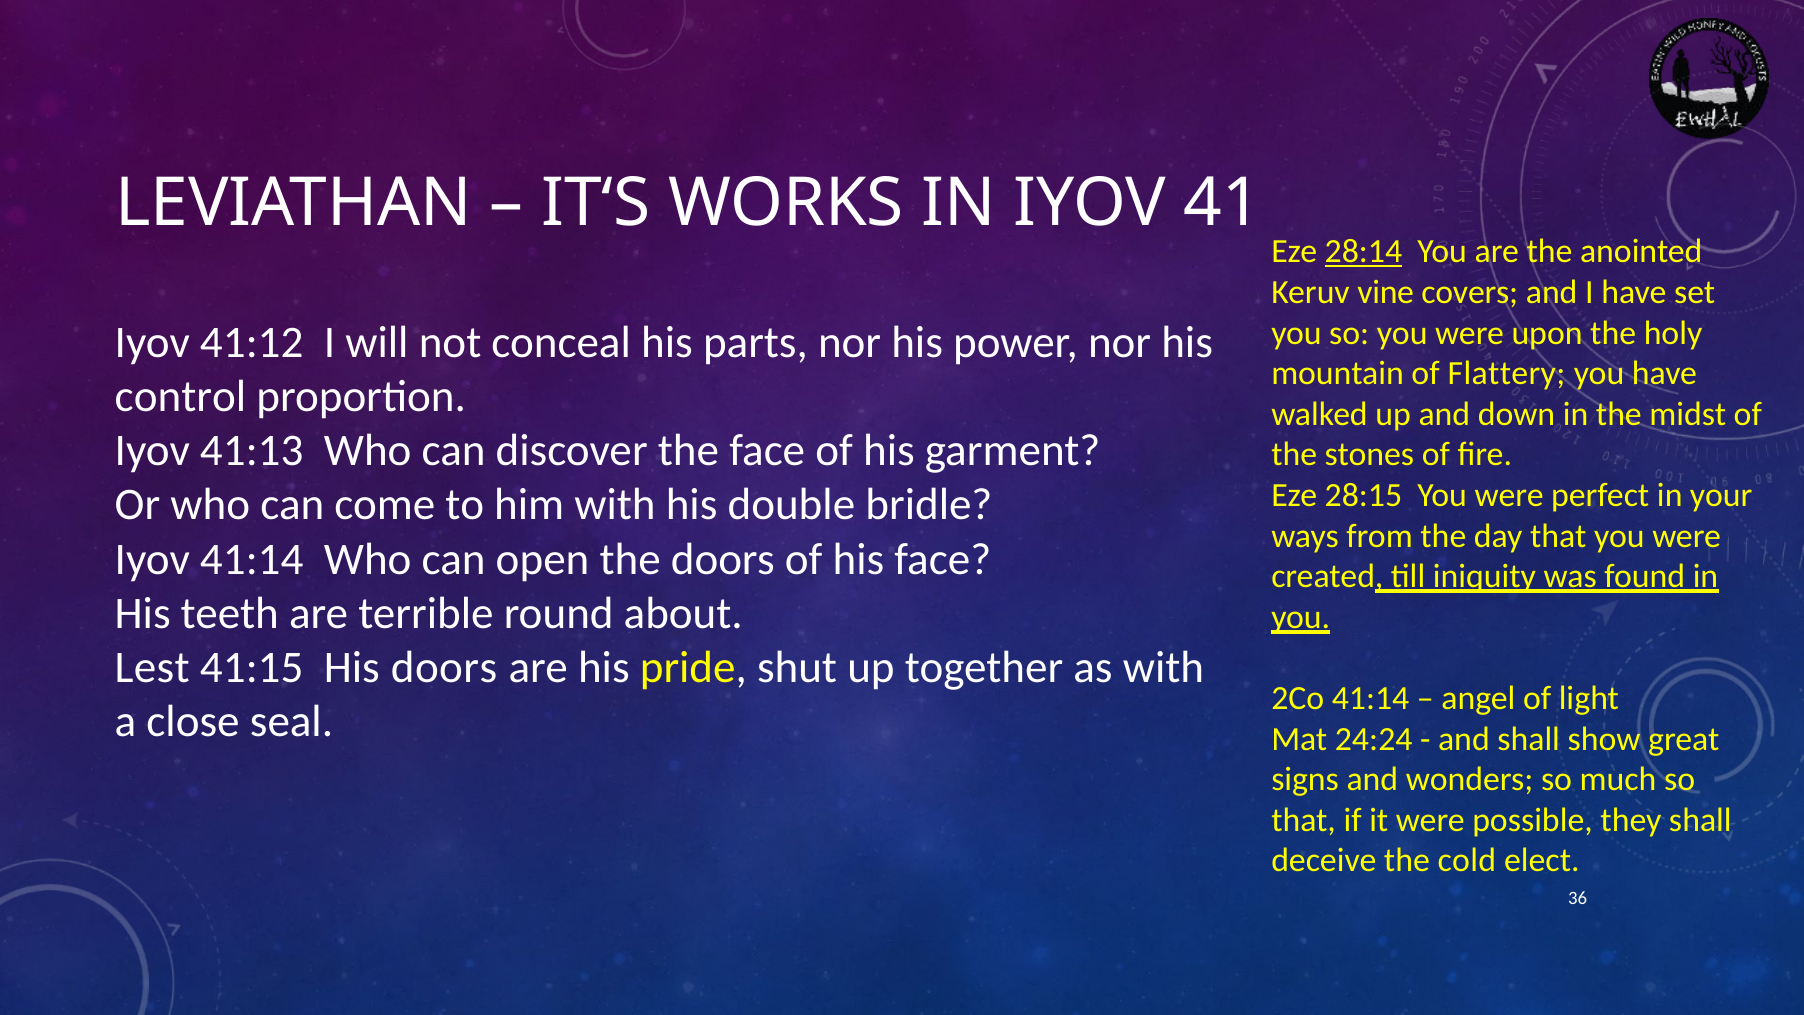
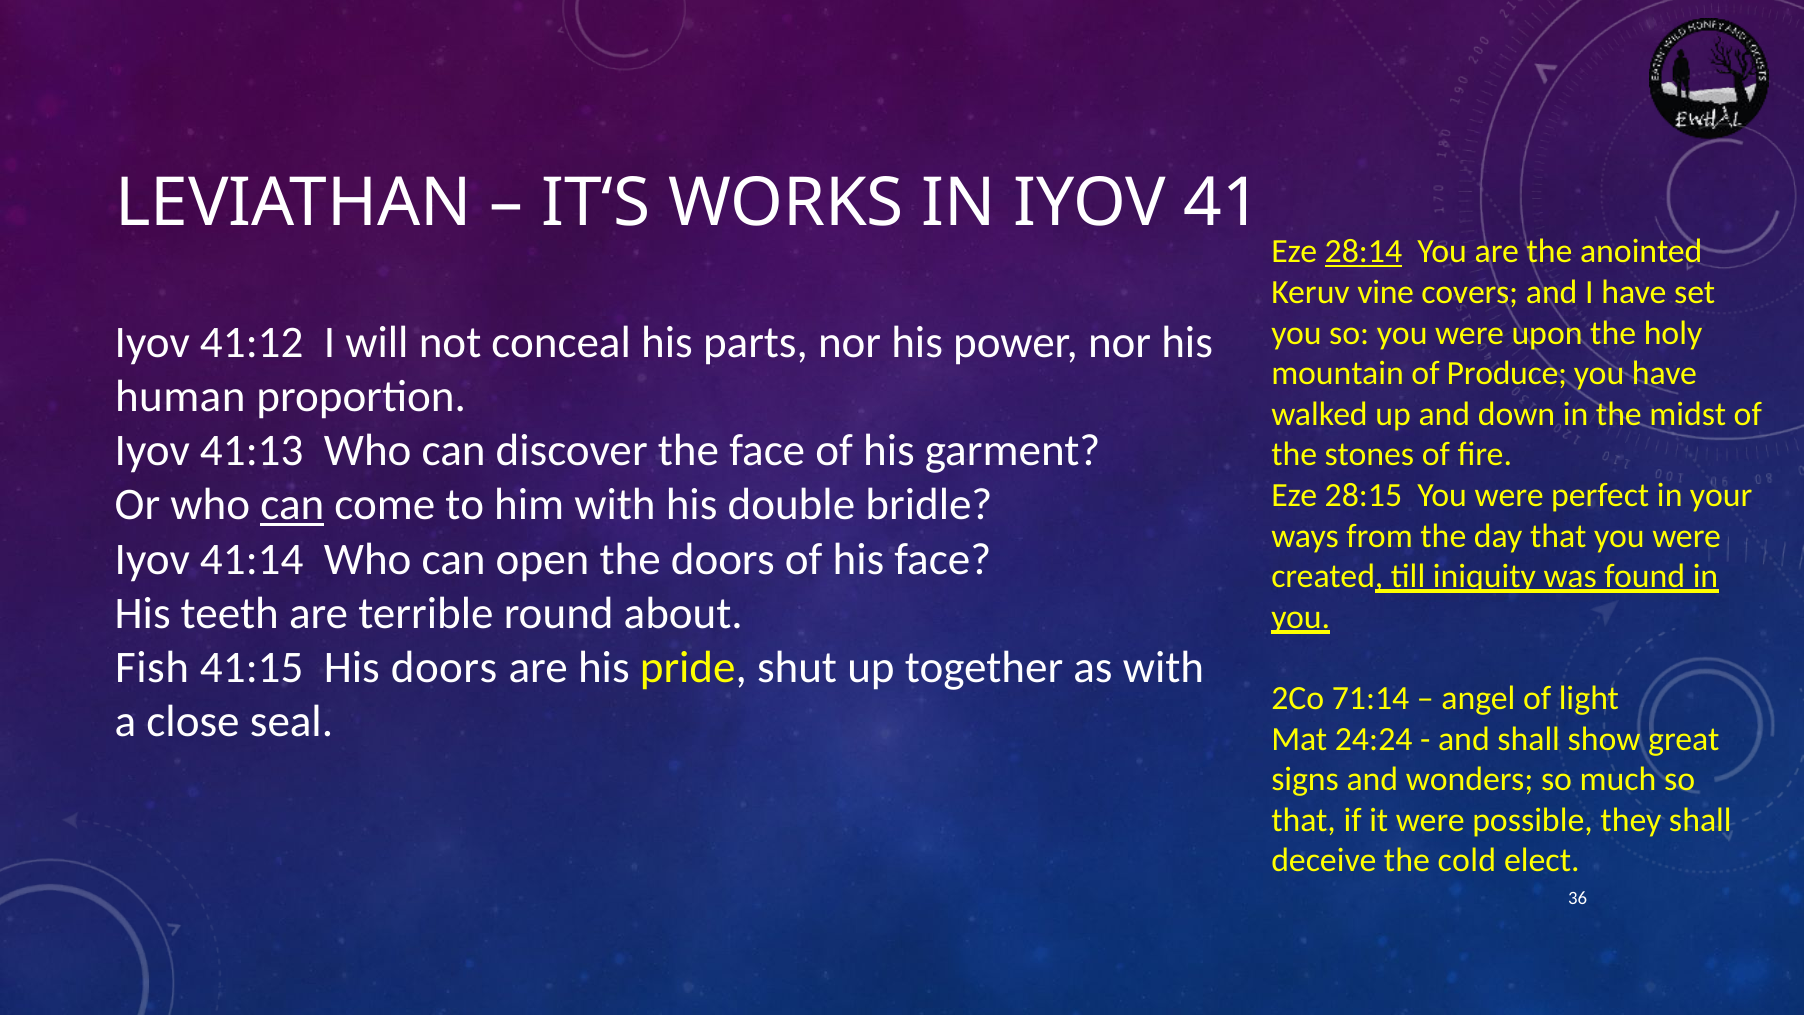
Flattery: Flattery -> Produce (1507, 373)
control: control -> human (180, 397)
can underline: none -> present (292, 505)
Lest: Lest -> Fish (152, 667)
2Co 41:14: 41:14 -> 71:14 (1371, 698)
